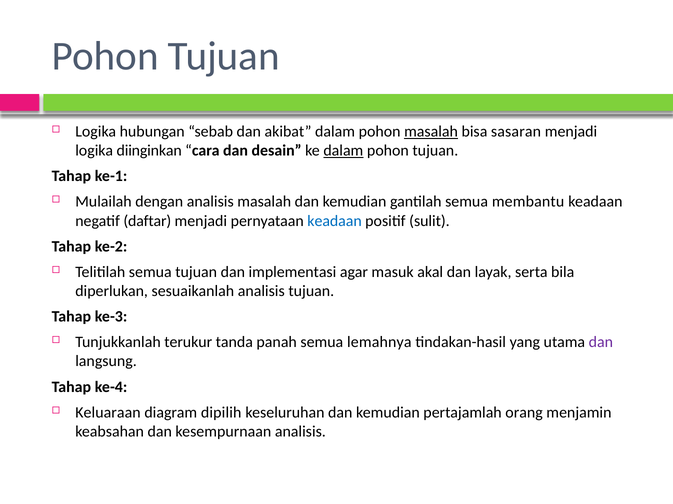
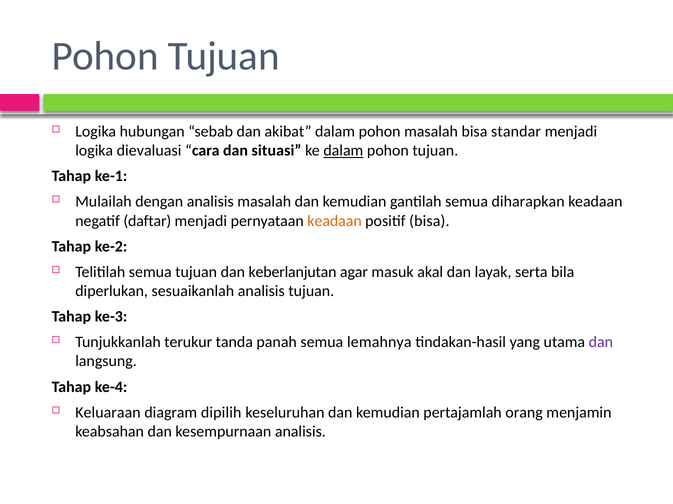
masalah underline: present -> none (431, 132)
sasaran: sasaran -> standar (516, 132)
diinginkan: diinginkan -> dievaluasi (149, 151)
desain: desain -> situasi (277, 151)
membantu: membantu -> diharapkan (528, 202)
keadaan colour: blue -> orange (335, 221)
positif sulit: sulit -> bisa (429, 221)
implementasi: implementasi -> keberlanjutan (293, 272)
